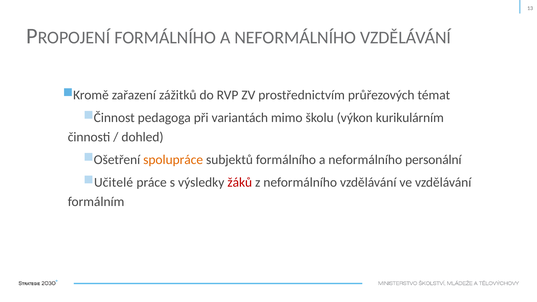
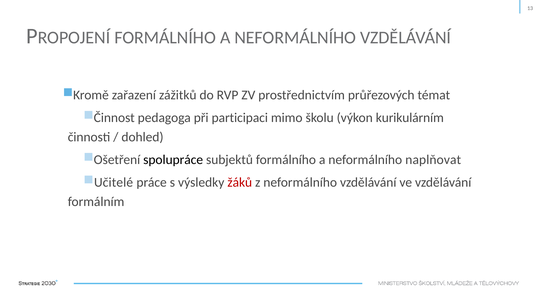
variantách: variantách -> participaci (240, 118)
spolupráce colour: orange -> black (173, 160)
personální: personální -> naplňovat (433, 160)
